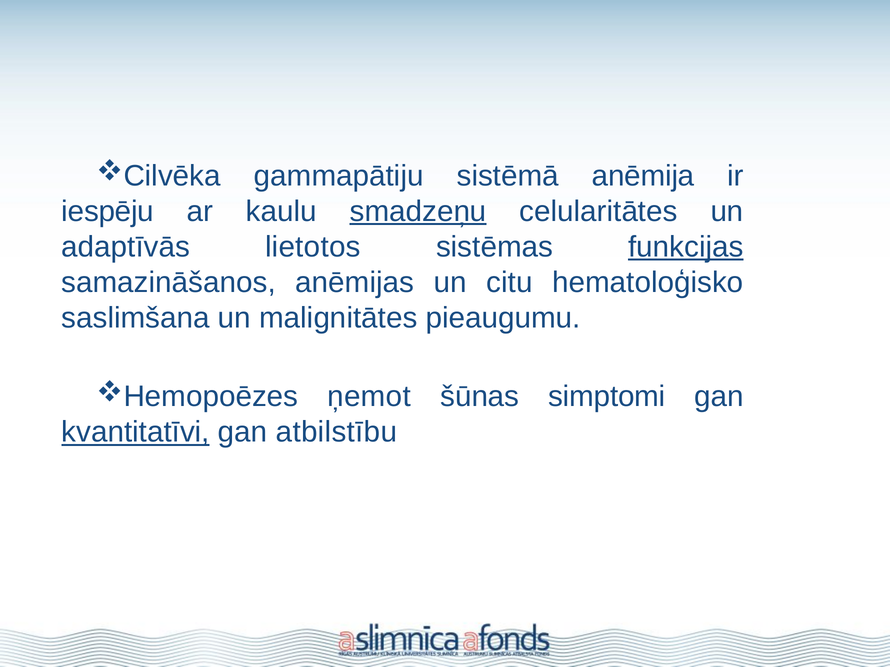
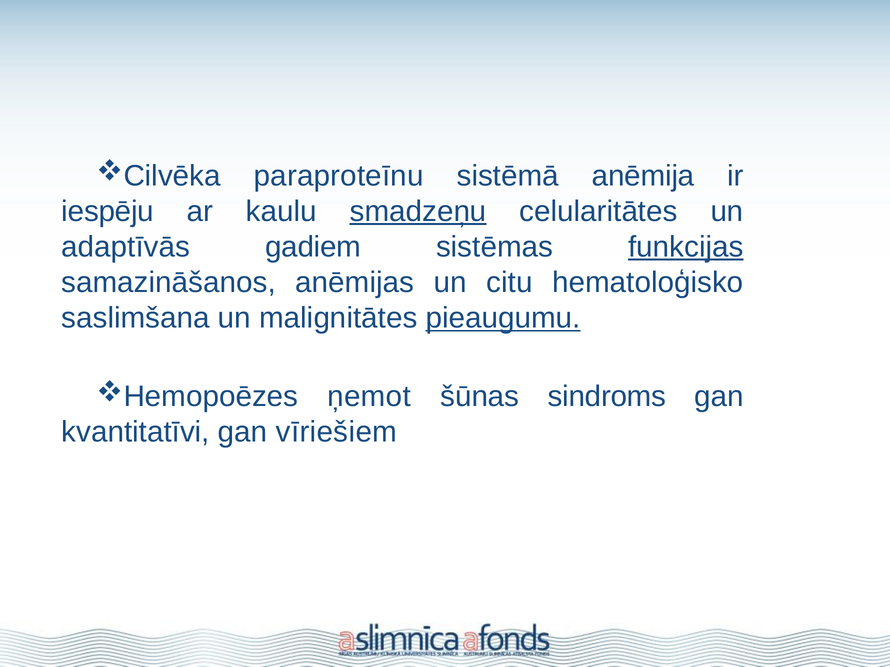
gammapātiju: gammapātiju -> paraproteīnu (339, 176)
lietotos: lietotos -> gadiem (313, 247)
pieaugumu underline: none -> present (503, 318)
simptomi: simptomi -> sindroms (607, 397)
kvantitatīvi underline: present -> none (136, 432)
atbilstību: atbilstību -> vīriešiem (336, 432)
